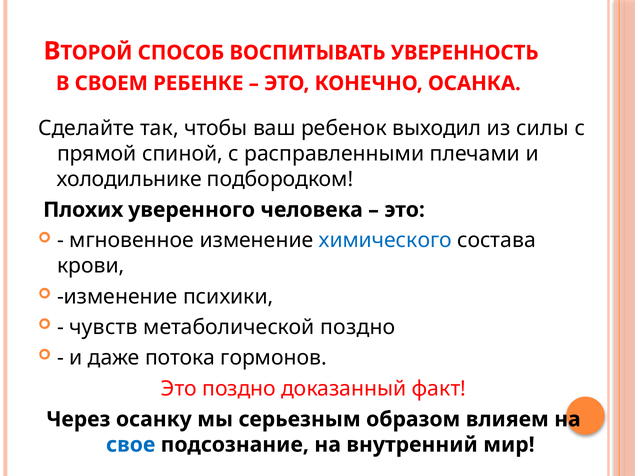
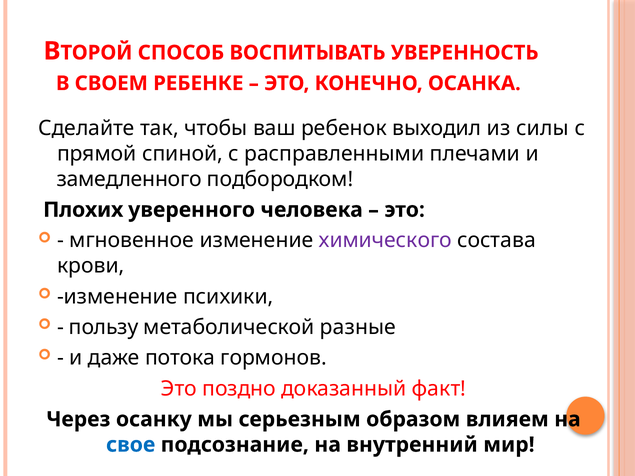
холодильнике: холодильнике -> замедленного (129, 179)
химического colour: blue -> purple (385, 241)
чувств: чувств -> пользу (104, 327)
метаболической поздно: поздно -> разные (358, 327)
